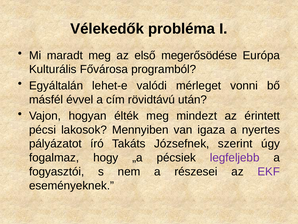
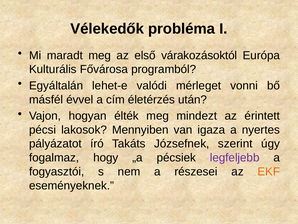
megerősödése: megerősödése -> várakozásoktól (199, 55)
rövidtávú: rövidtávú -> életérzés (151, 99)
EKF colour: purple -> orange (269, 171)
